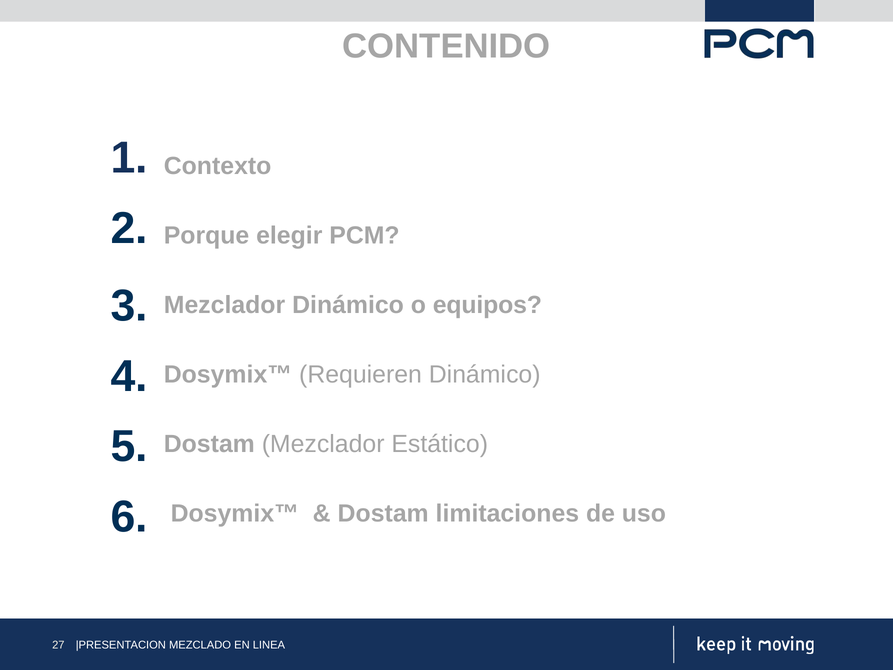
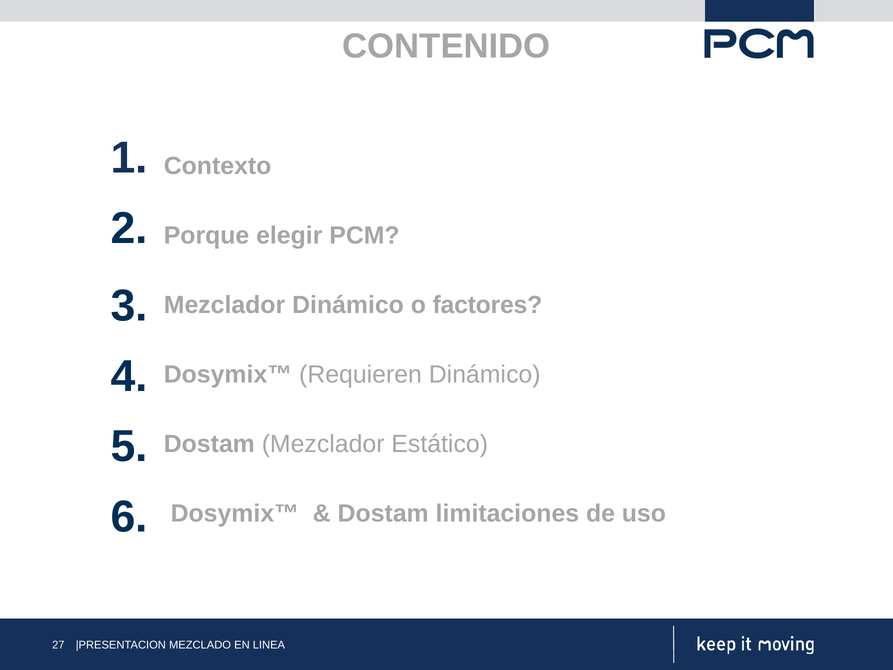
equipos: equipos -> factores (487, 305)
